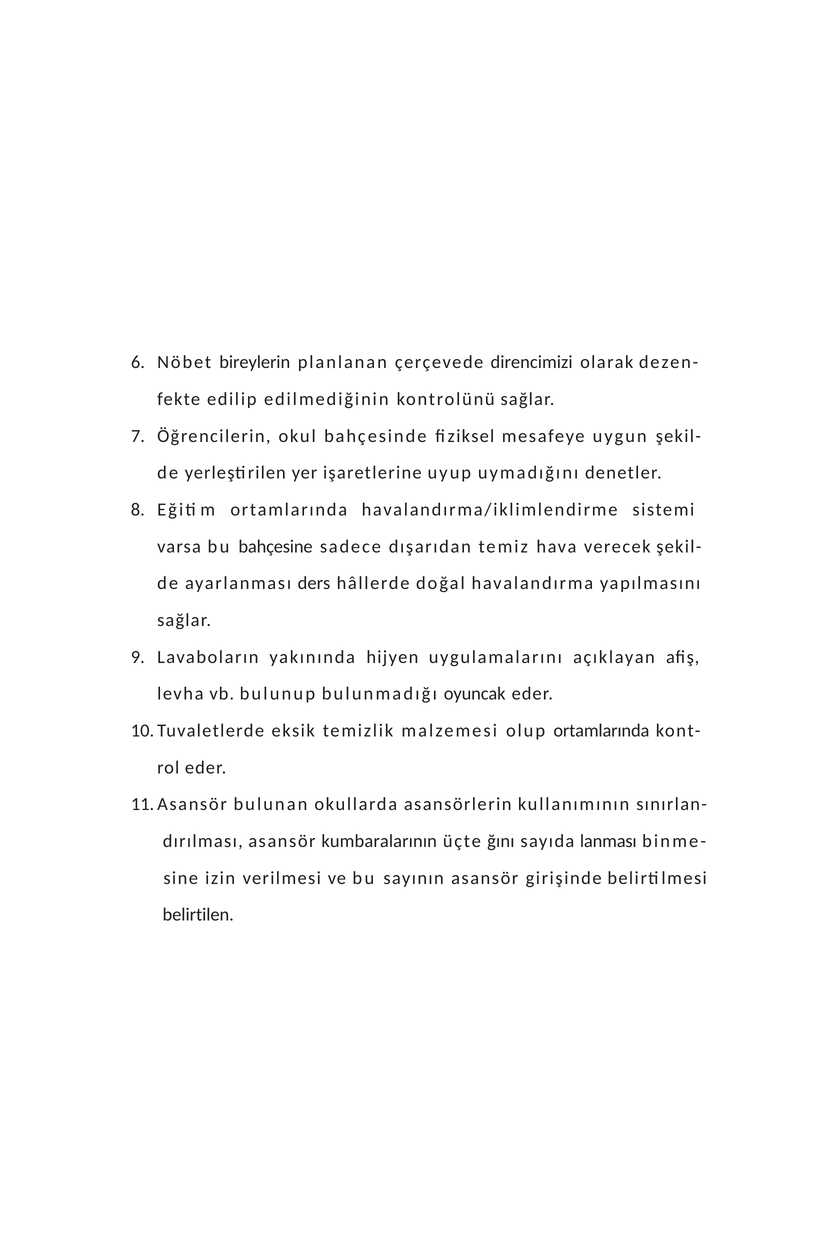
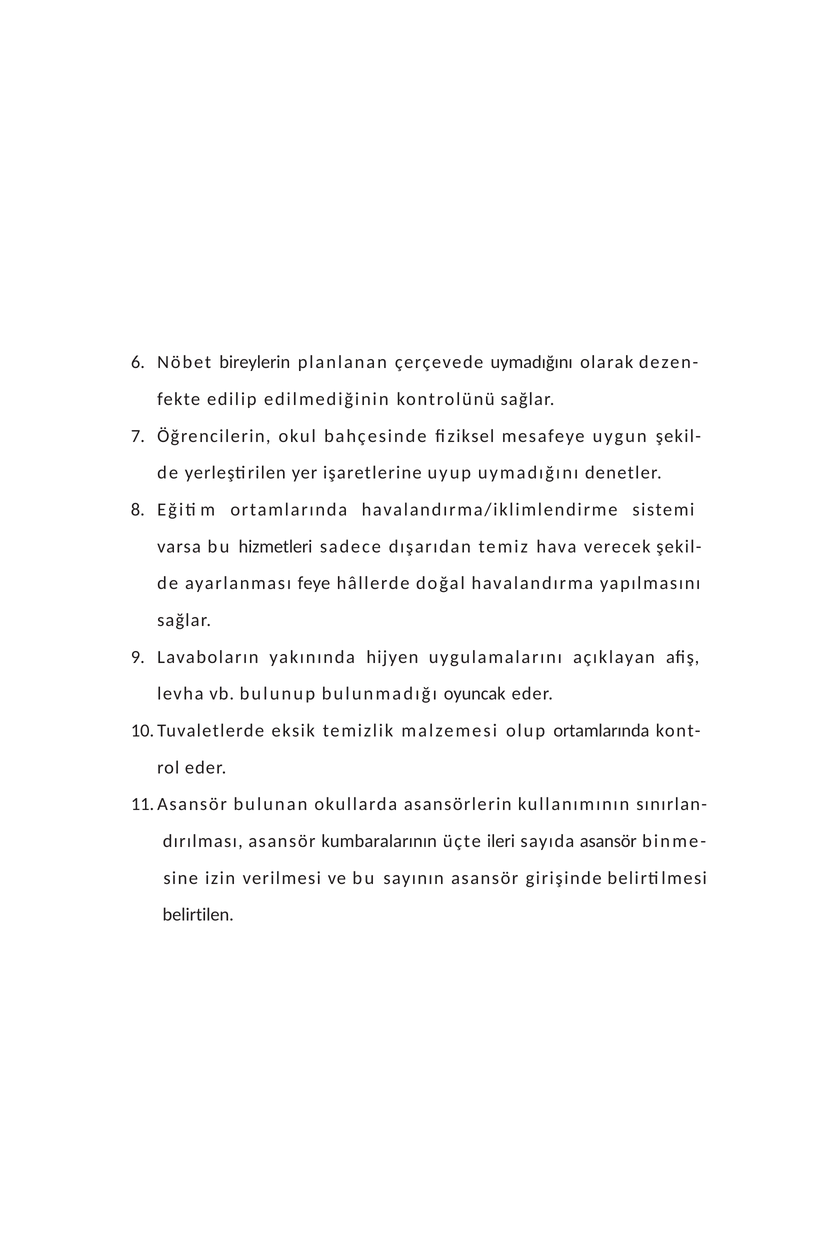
çerçevede direncimizi: direncimizi -> uymadığını (532, 362)
bahçesine: bahçesine -> hizmetleri (276, 546)
ders: ders -> feye (314, 583)
ğını: ğını -> ileri (501, 841)
sayıda lanması: lanması -> asansör (608, 841)
